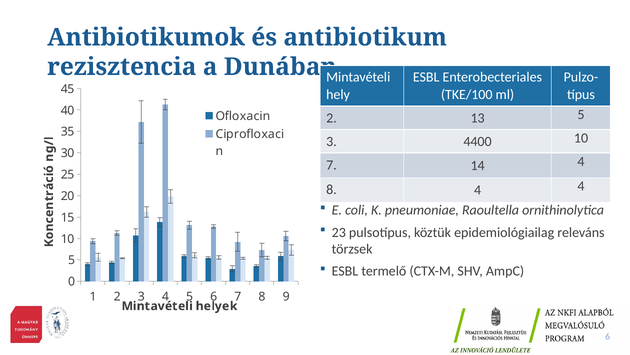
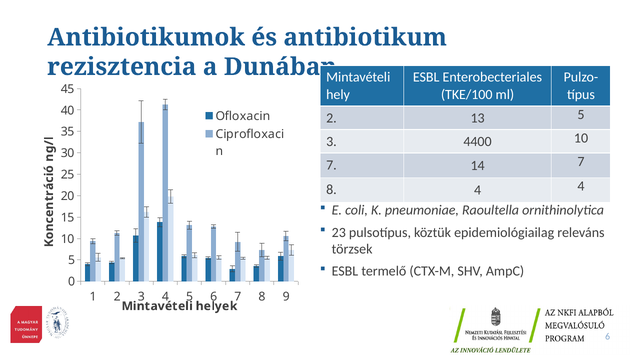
14 4: 4 -> 7 (581, 161)
